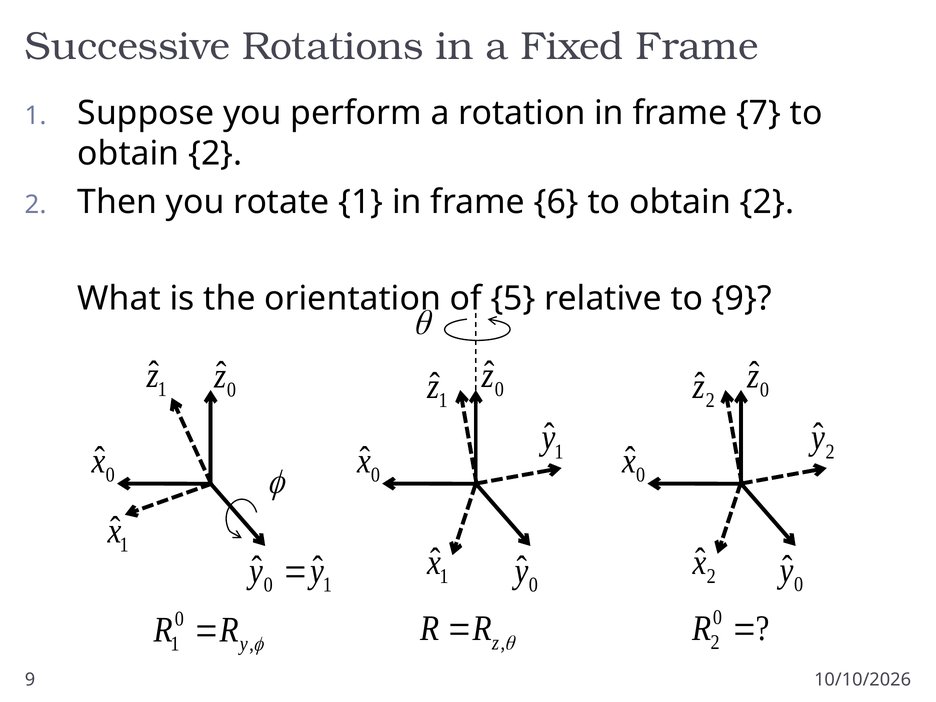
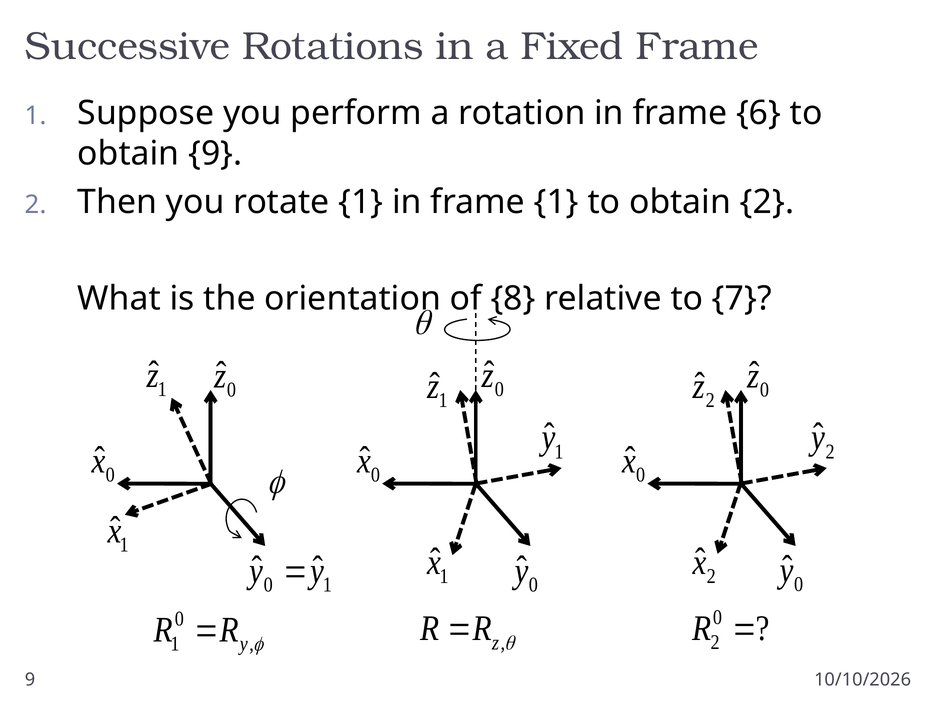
7: 7 -> 6 (759, 113)
2: 2 -> 9 (215, 154)
frame 6: 6 -> 1 (556, 202)
5: 5 -> 8 (513, 299)
to 9: 9 -> 7 (742, 299)
